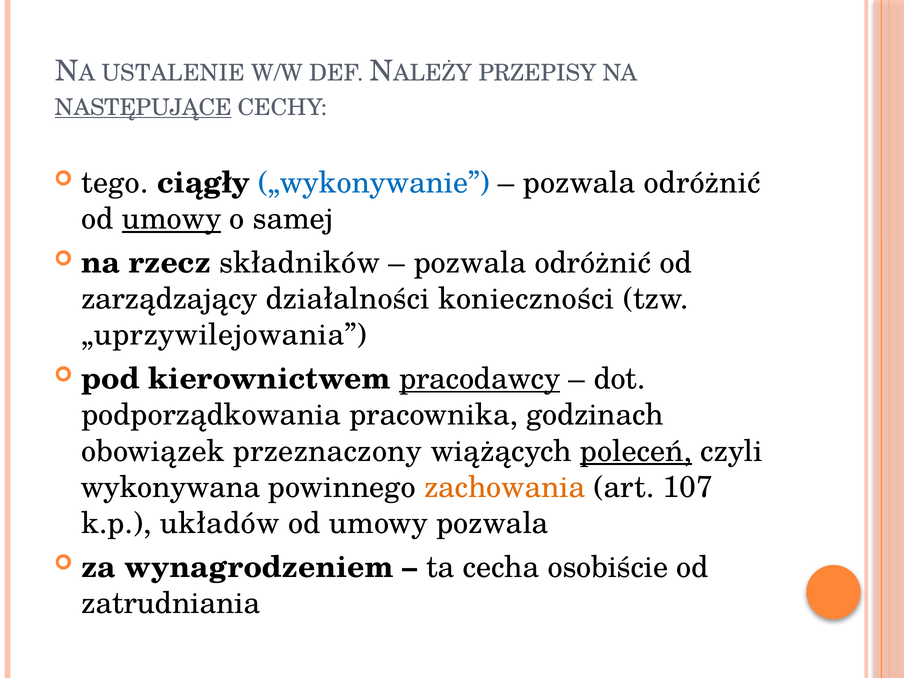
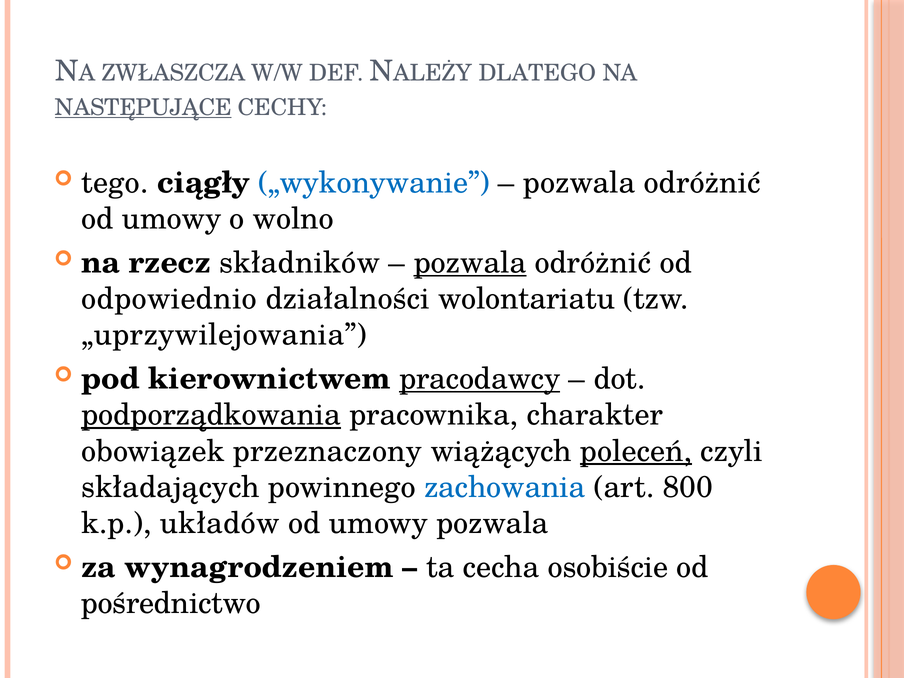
USTALENIE: USTALENIE -> ZWŁASZCZA (173, 73)
PRZEPISY: PRZEPISY -> DLATEGO (537, 73)
umowy underline: present -> none (172, 219)
samej: samej -> wolno (293, 219)
pozwala underline: none -> present (470, 263)
zarządzający: zarządzający -> odpowiednio (169, 299)
konieczności: konieczności -> wolontariatu (526, 299)
podporządkowania underline: none -> present (211, 415)
godzinach: godzinach -> charakter (595, 415)
wykonywana: wykonywana -> składających (171, 487)
zachowania colour: orange -> blue (505, 487)
107: 107 -> 800 (688, 487)
zatrudniania: zatrudniania -> pośrednictwo (171, 603)
